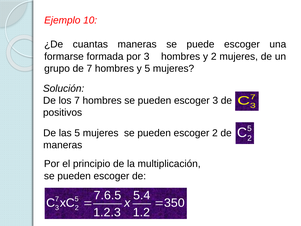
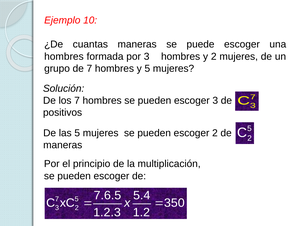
formarse: formarse -> hombres (64, 56)
